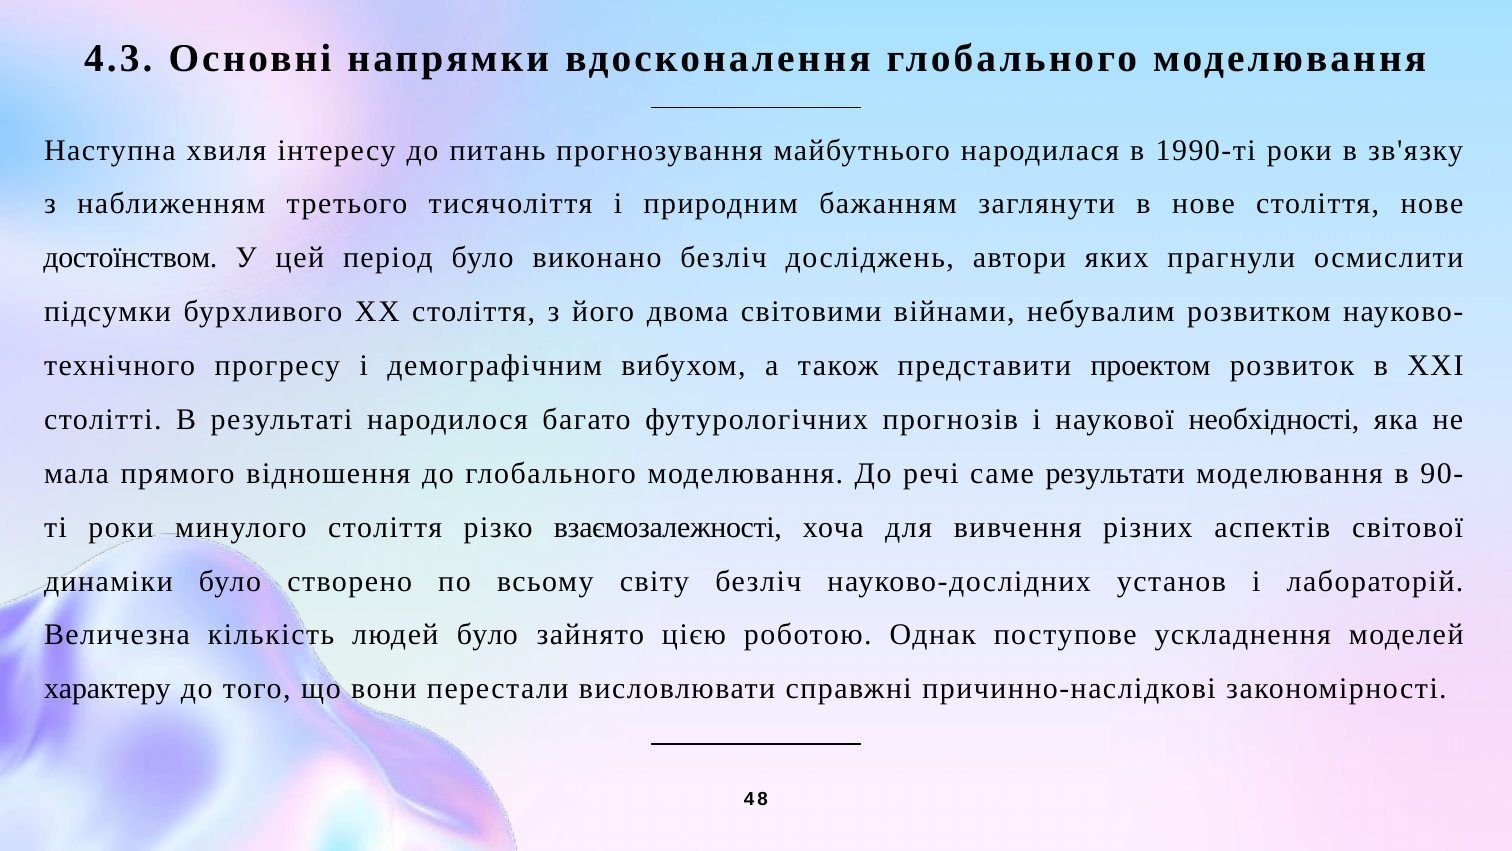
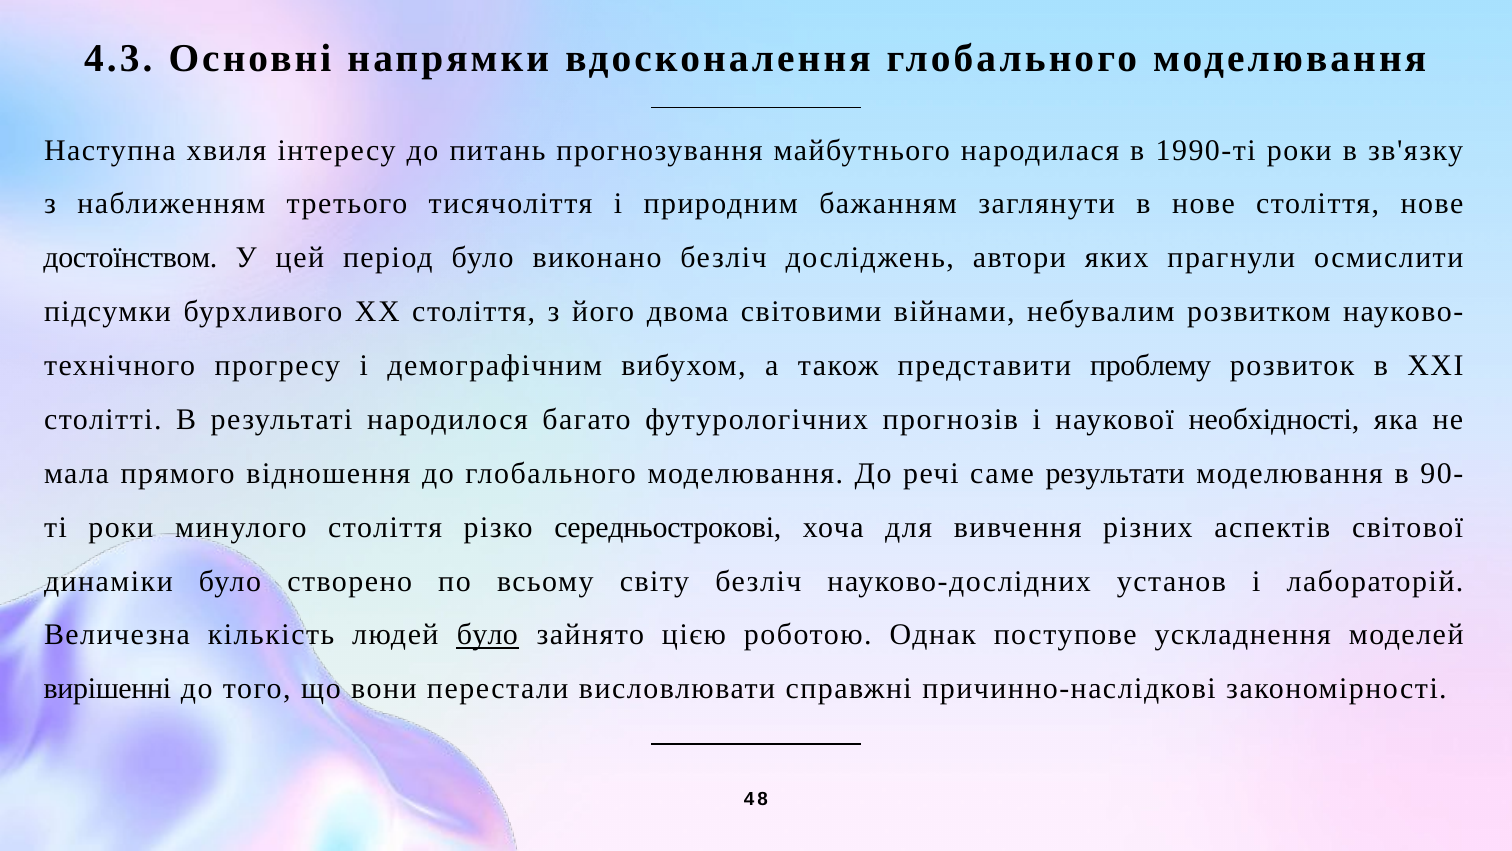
проектом: проектом -> проблему (1151, 366)
взаємозалежності: взаємозалежності -> середньострокові (668, 527)
було underline: none -> present (487, 635)
характеру: характеру -> вирішенні (107, 689)
